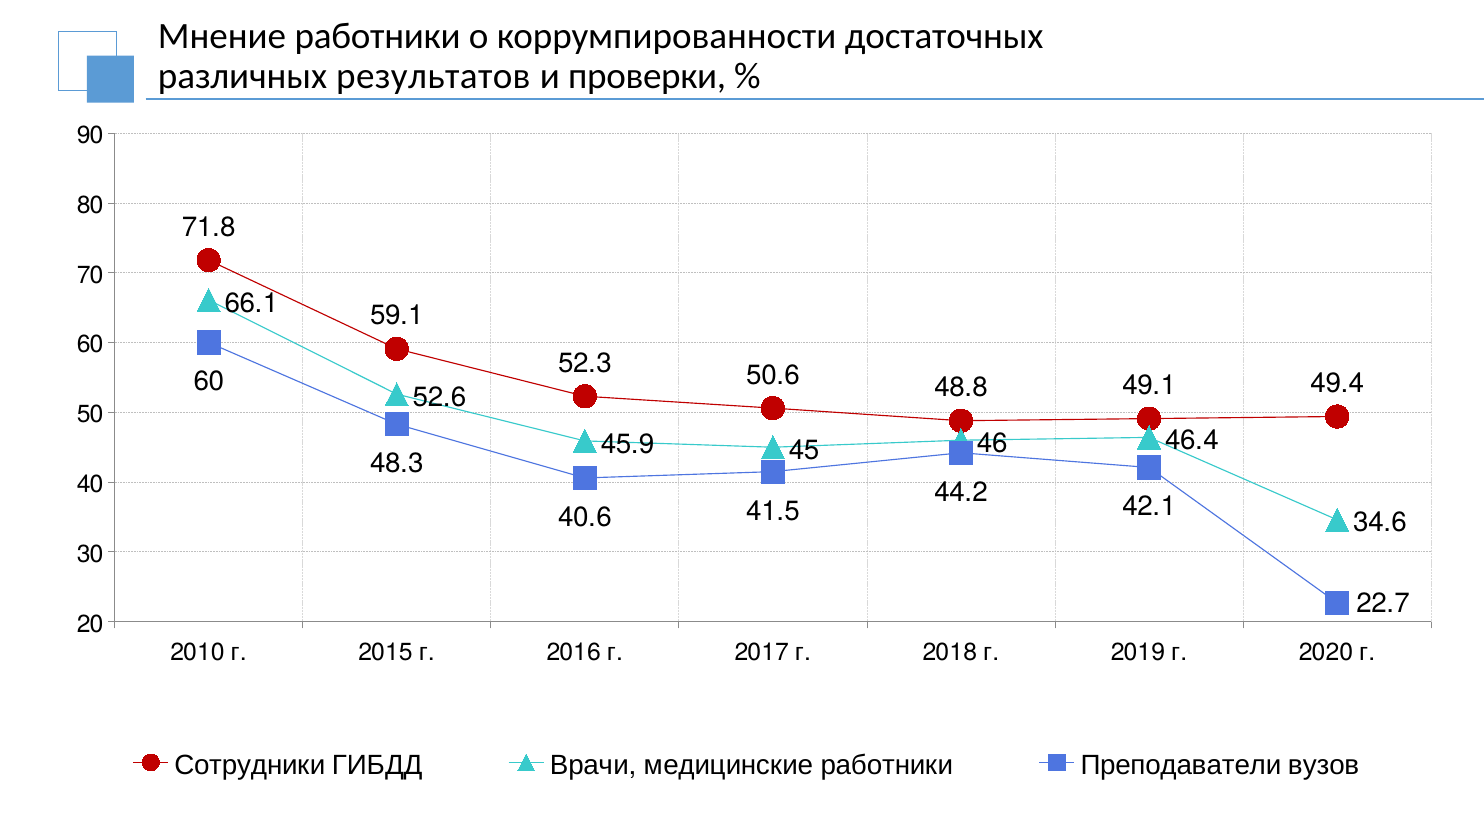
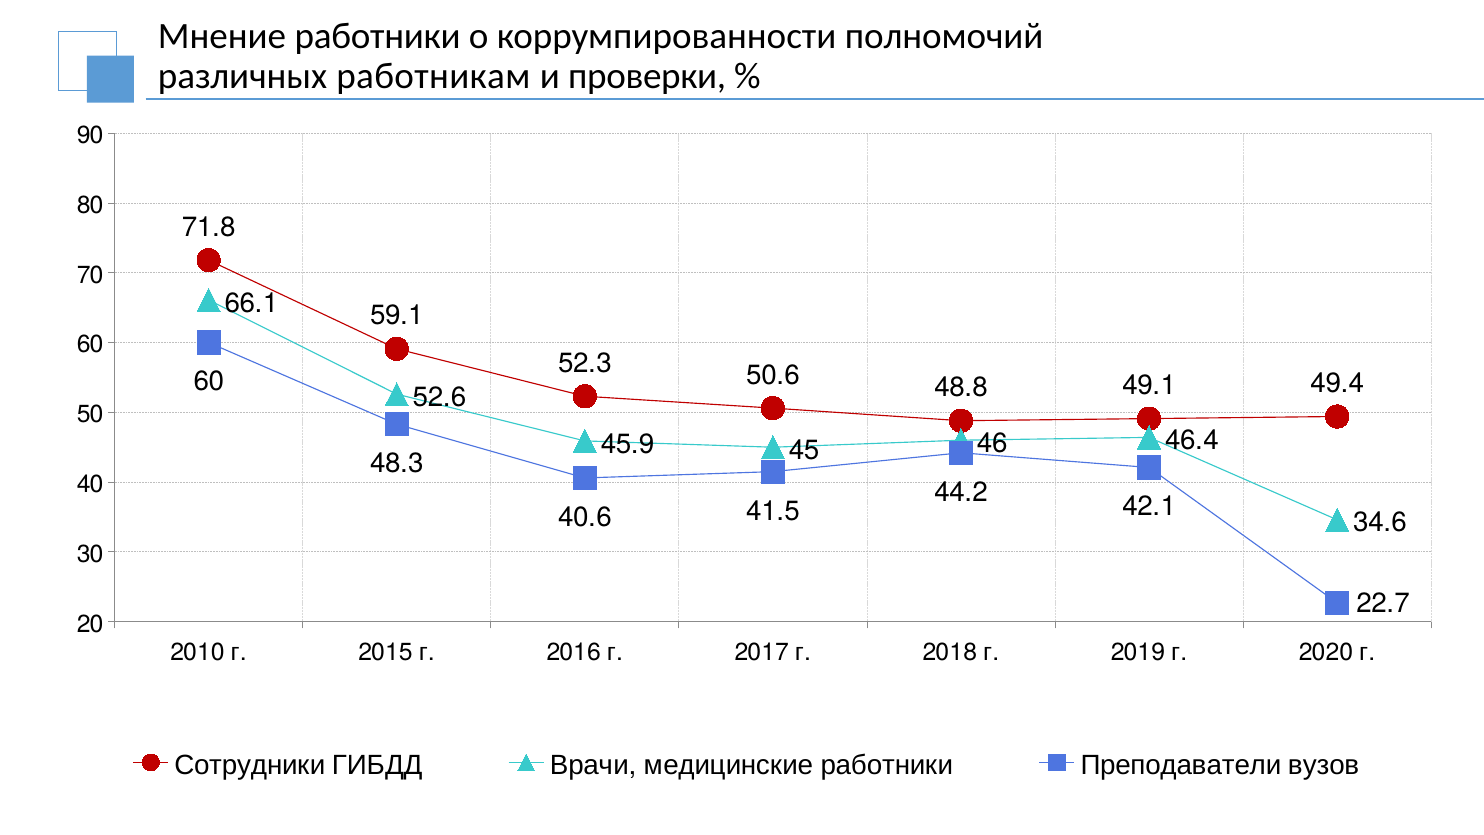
достаточных: достаточных -> полномочий (944, 36)
результатов: результатов -> работникам (433, 76)
